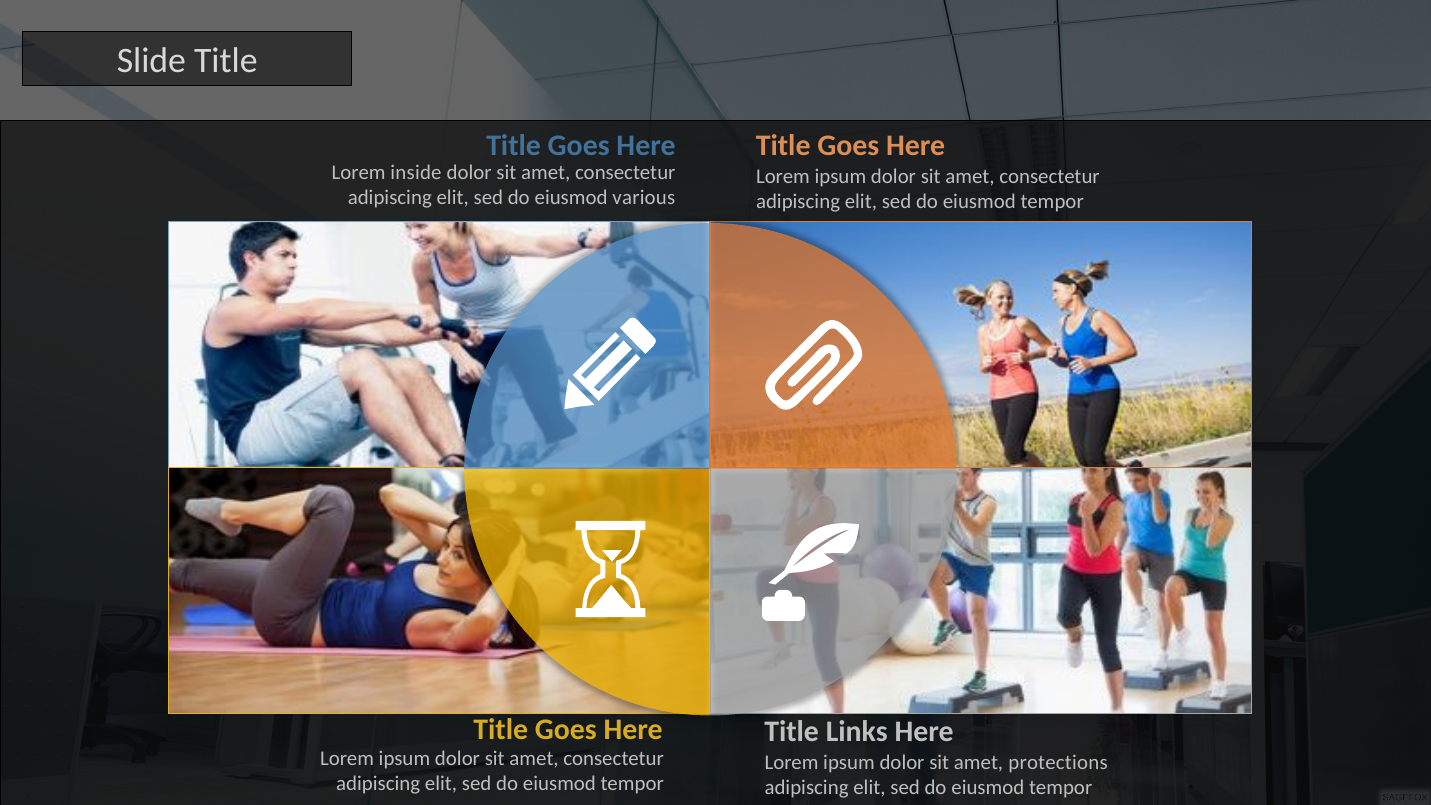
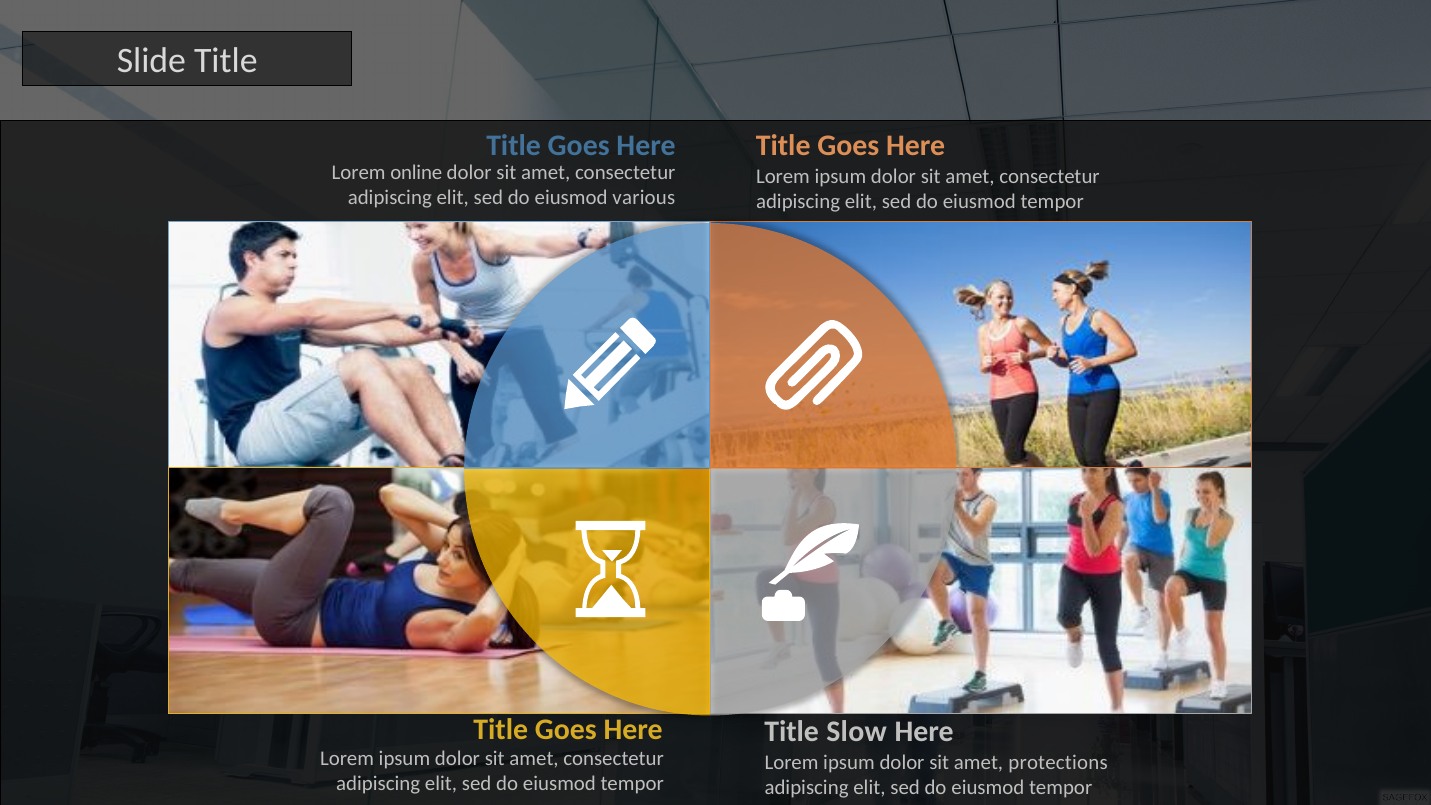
inside: inside -> online (416, 173)
Links: Links -> Slow (857, 732)
